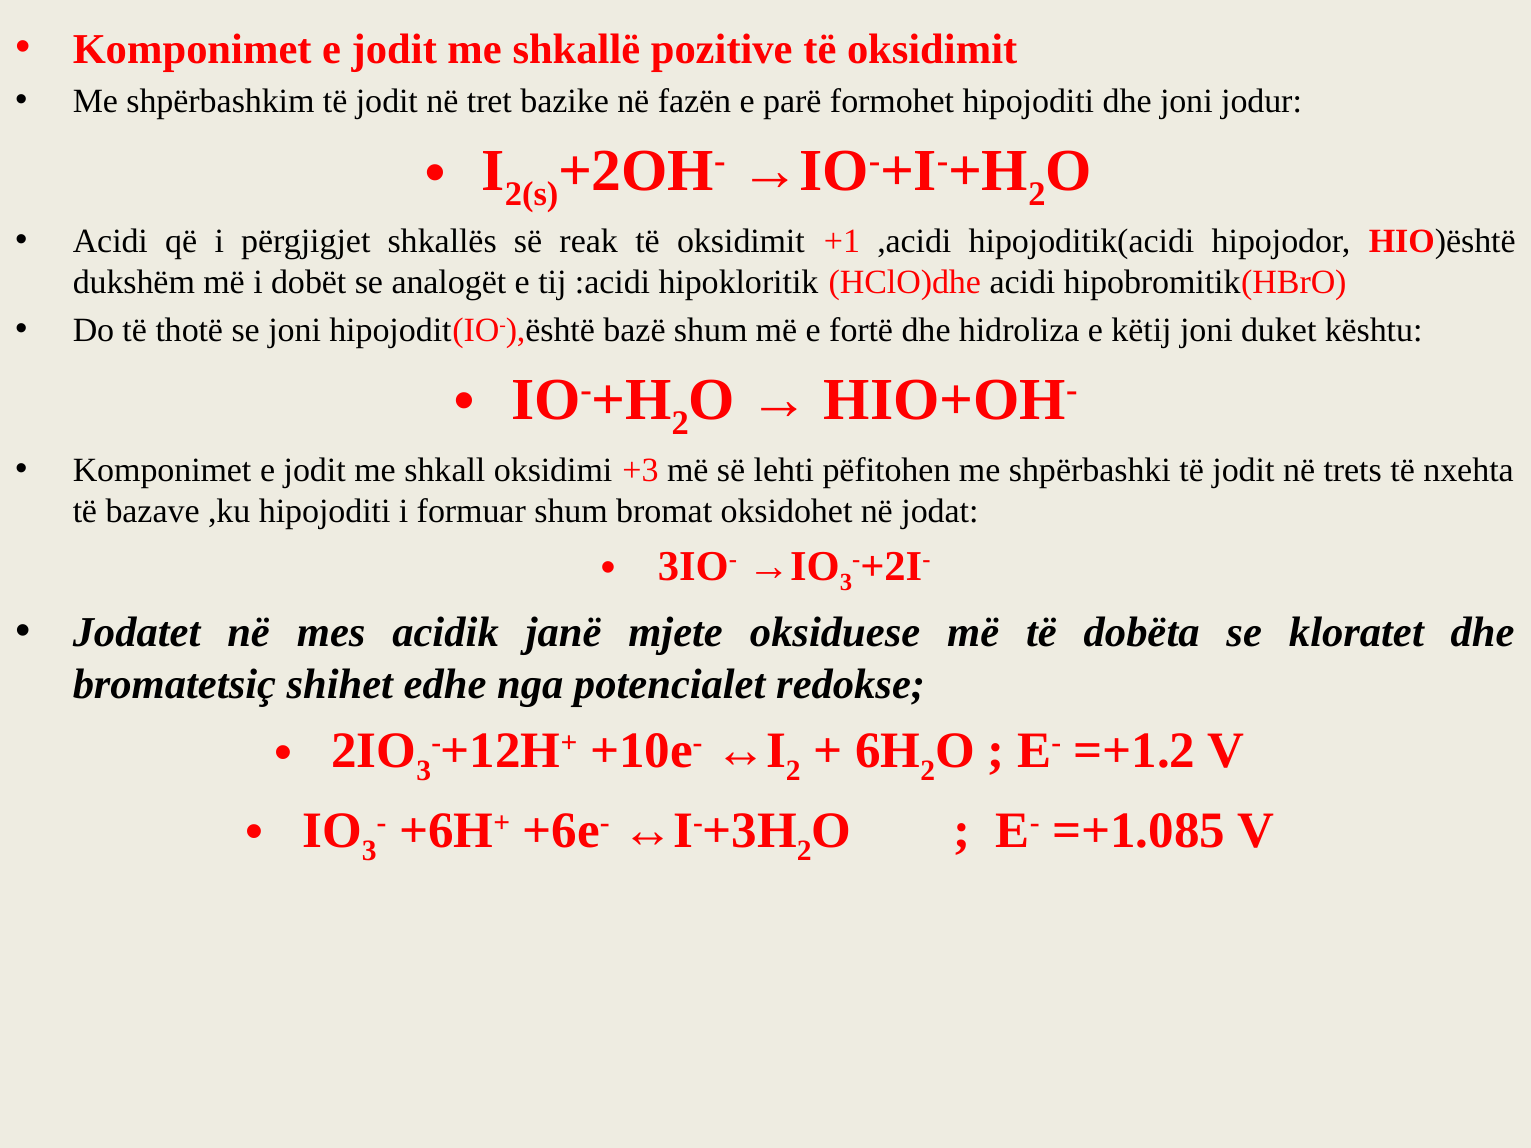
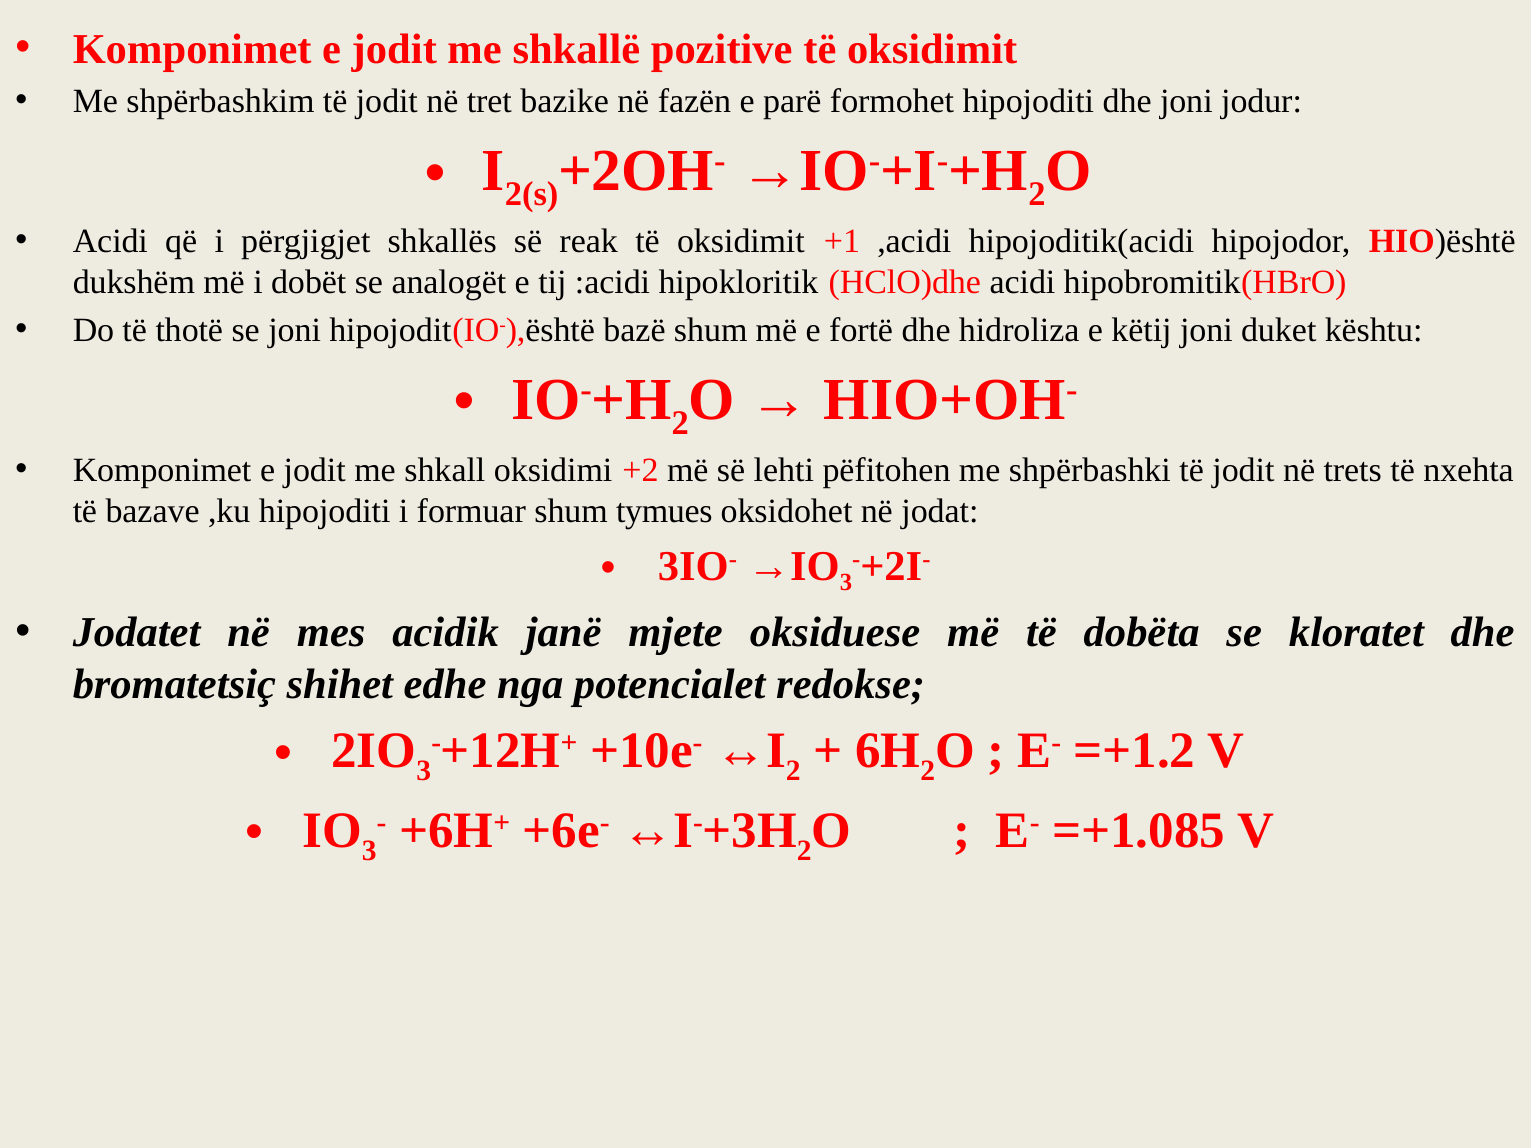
+3: +3 -> +2 (641, 471)
bromat: bromat -> tymues (664, 511)
